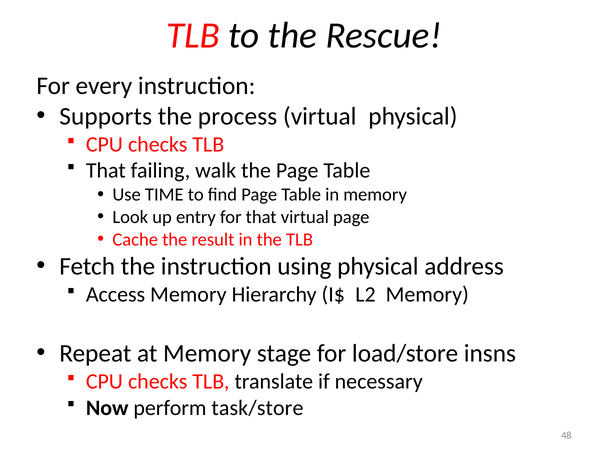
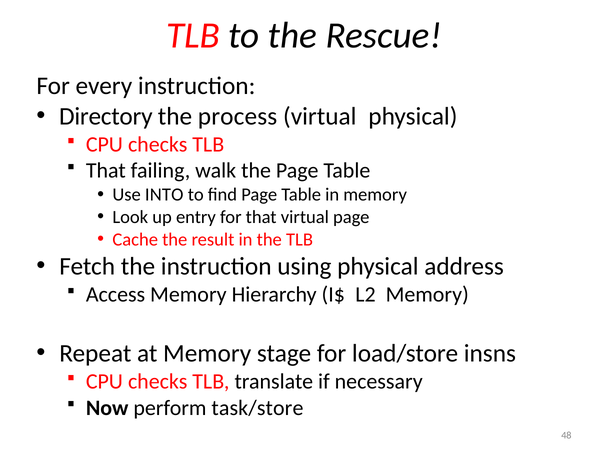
Supports: Supports -> Directory (106, 116)
TIME: TIME -> INTO (164, 195)
